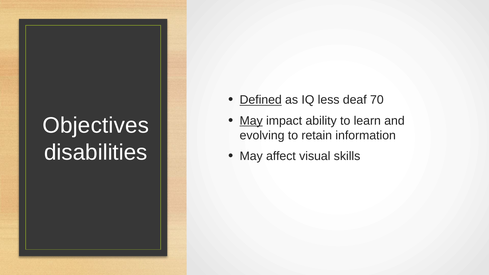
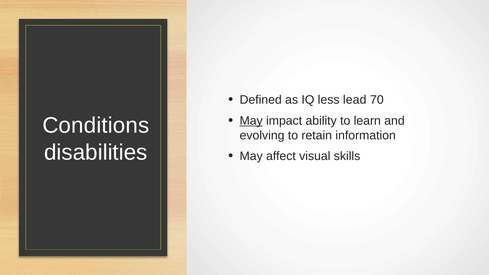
Defined underline: present -> none (261, 100)
deaf: deaf -> lead (355, 100)
Objectives: Objectives -> Conditions (96, 126)
